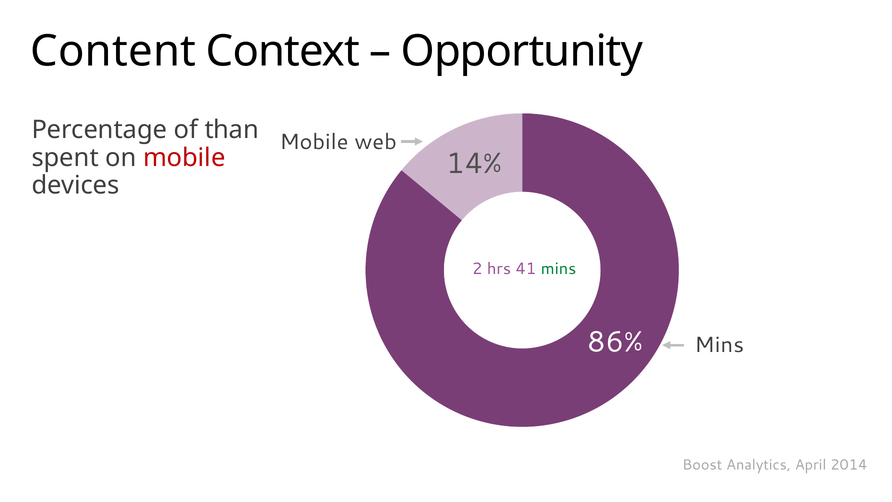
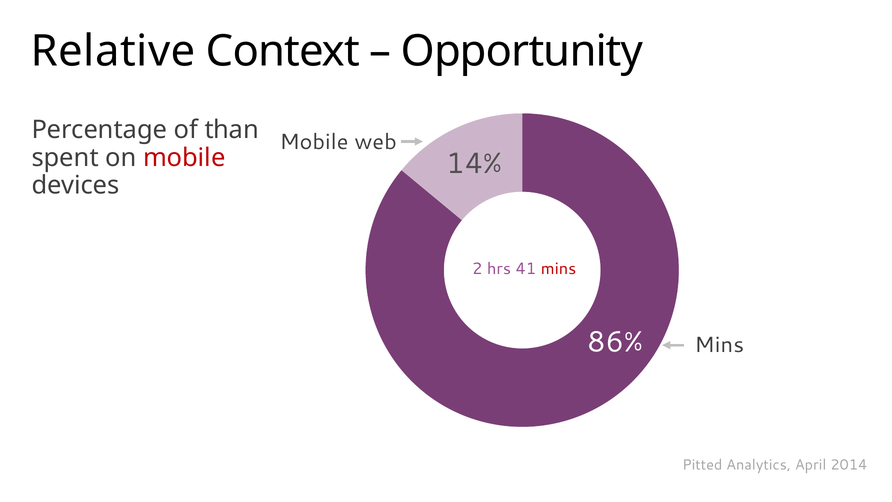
Content: Content -> Relative (113, 51)
mins colour: green -> red (559, 268)
Boost: Boost -> Pitted (702, 464)
